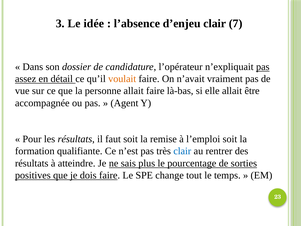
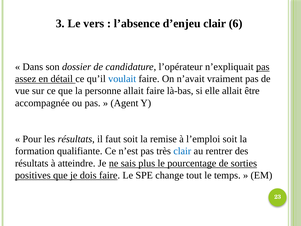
idée: idée -> vers (94, 23)
7: 7 -> 6 (236, 23)
voulait colour: orange -> blue (122, 79)
